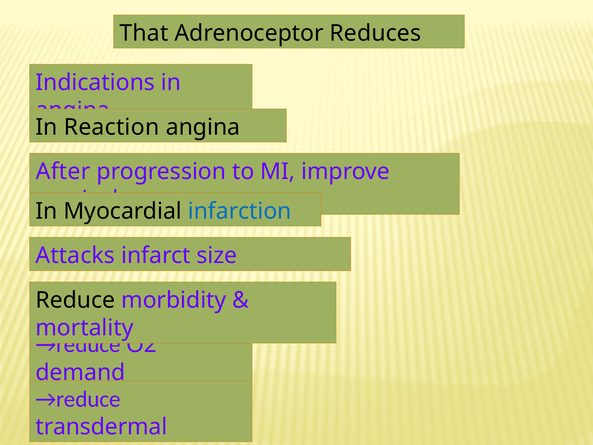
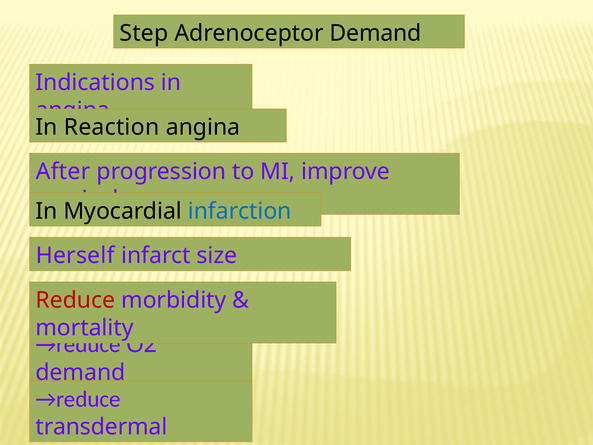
That: That -> Step (144, 33)
Adrenoceptor Reduces: Reduces -> Demand (375, 33)
Attacks: Attacks -> Herself (75, 256)
Reduce colour: black -> red (75, 300)
